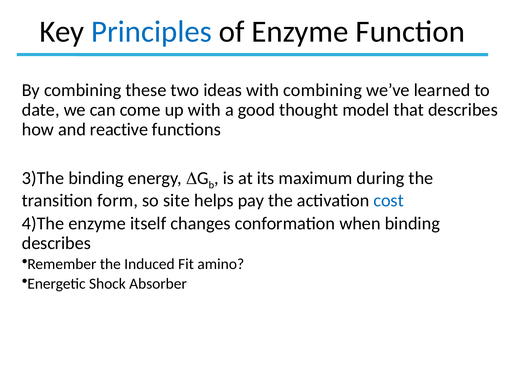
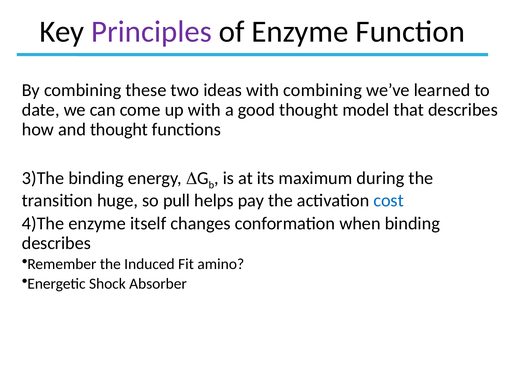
Principles colour: blue -> purple (151, 32)
and reactive: reactive -> thought (119, 130)
form: form -> huge (118, 201)
site: site -> pull (177, 201)
